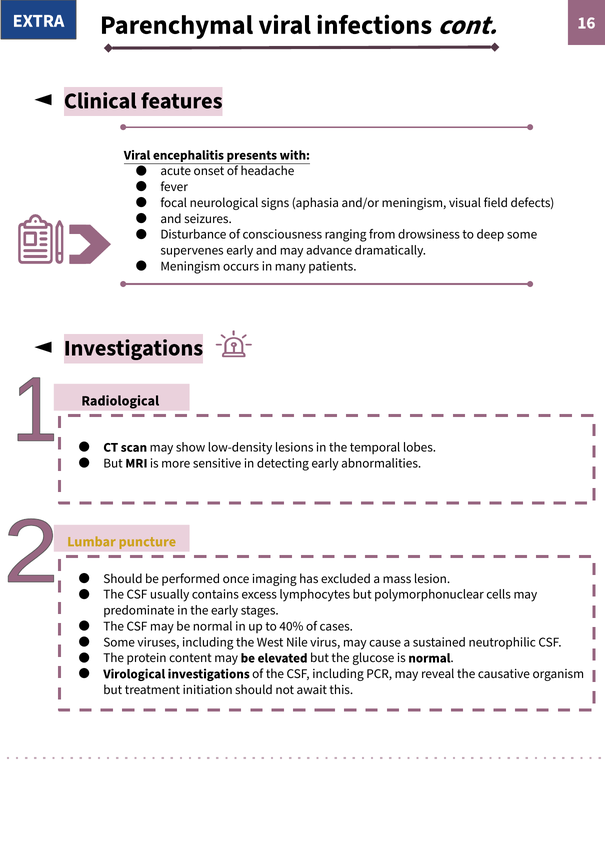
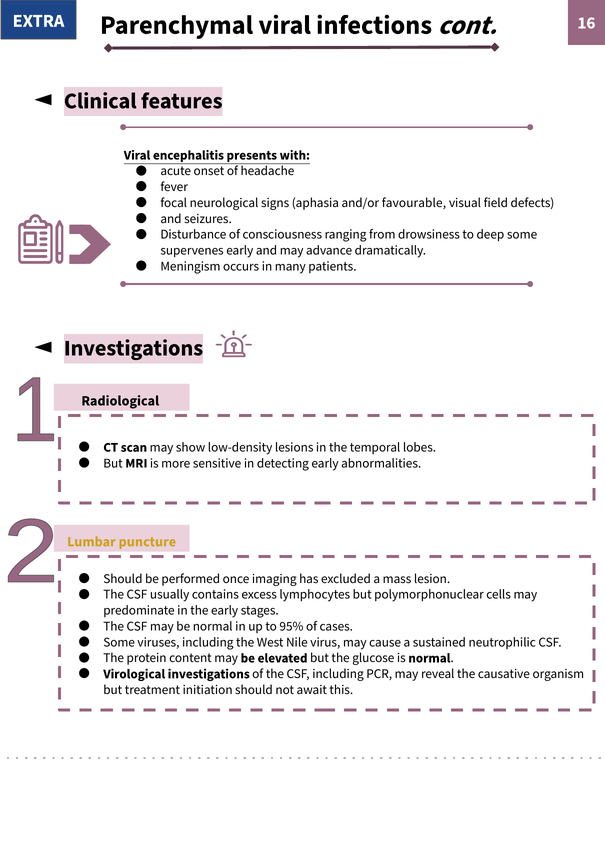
and/or meningism: meningism -> favourable (414, 203)
40%: 40% -> 95% (291, 626)
